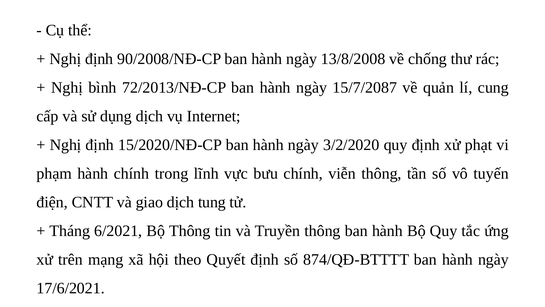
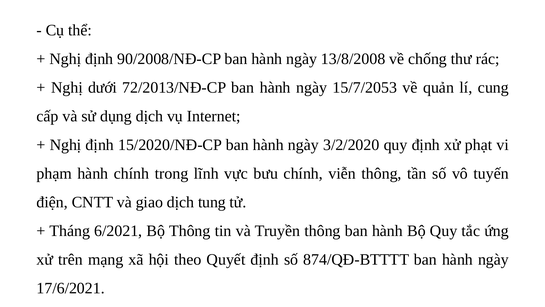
bình: bình -> dưới (103, 87)
15/7/2087: 15/7/2087 -> 15/7/2053 (365, 87)
